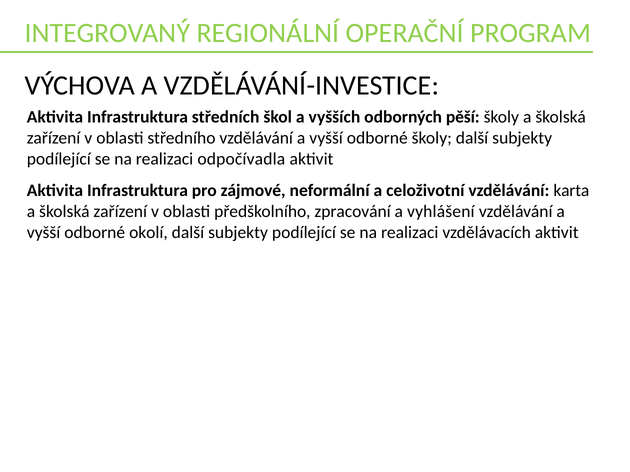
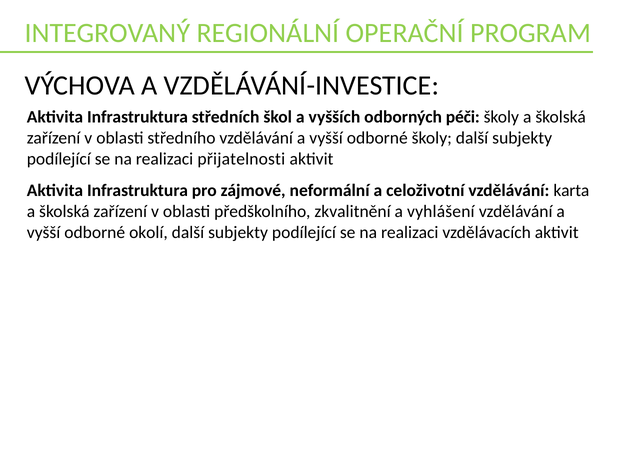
pěší: pěší -> péči (463, 117)
odpočívadla: odpočívadla -> přijatelnosti (241, 159)
zpracování: zpracování -> zkvalitnění (353, 212)
